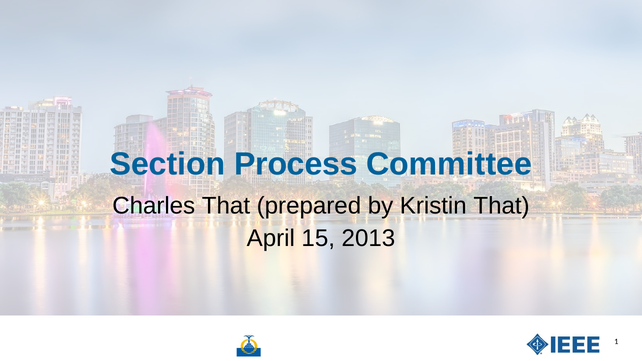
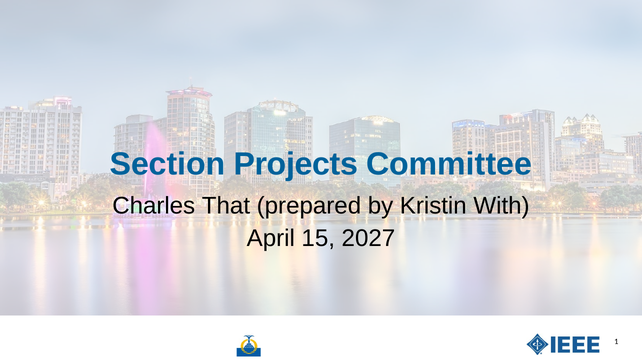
Process: Process -> Projects (296, 164)
Kristin That: That -> With (502, 206)
2013: 2013 -> 2027 (368, 238)
